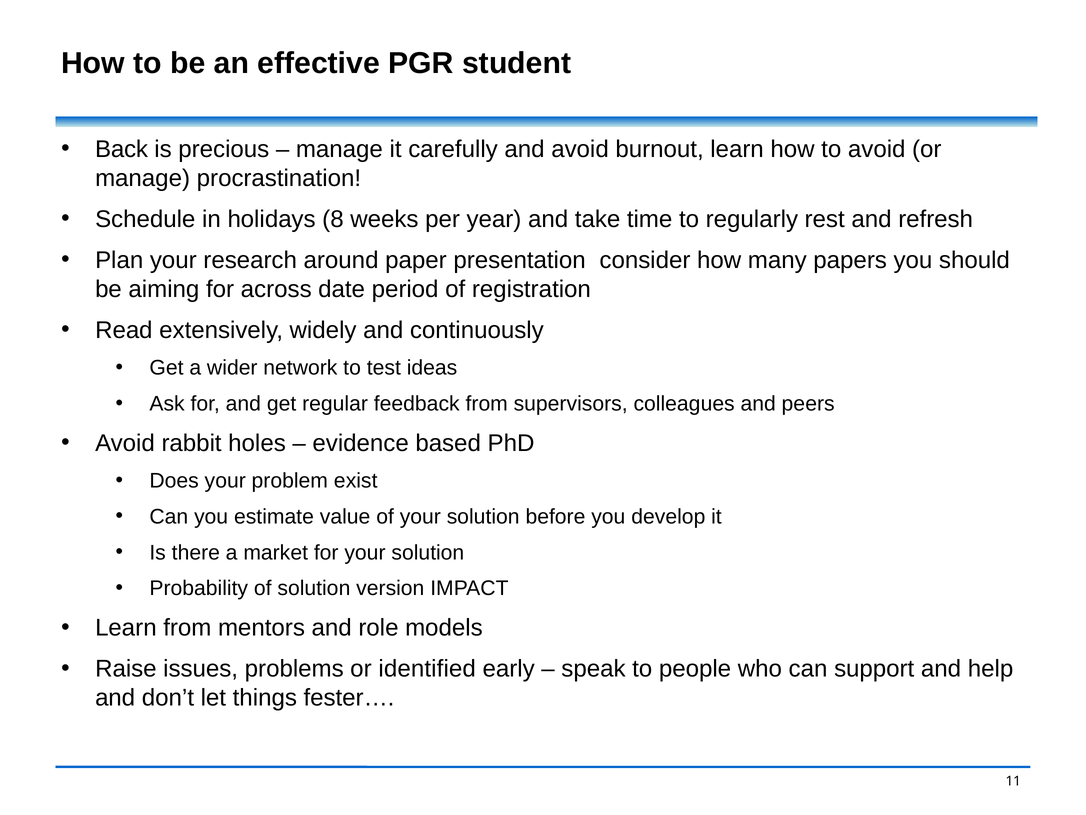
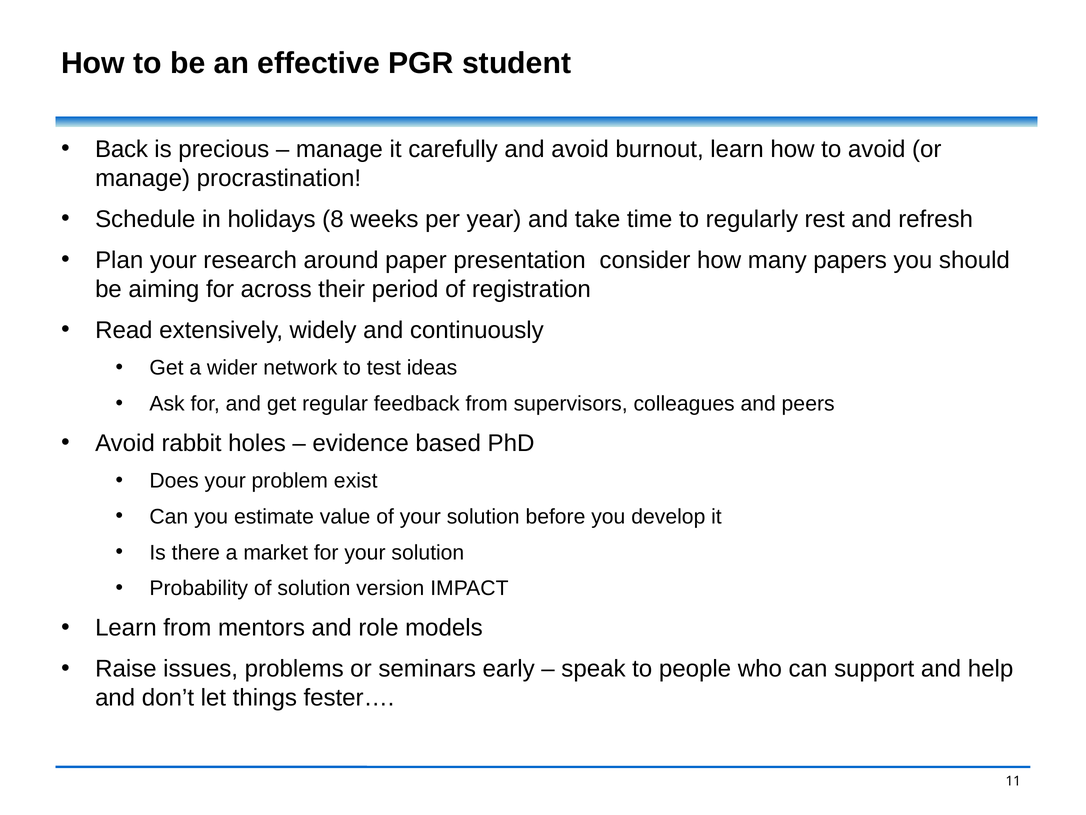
date: date -> their (342, 289)
identified: identified -> seminars (427, 669)
